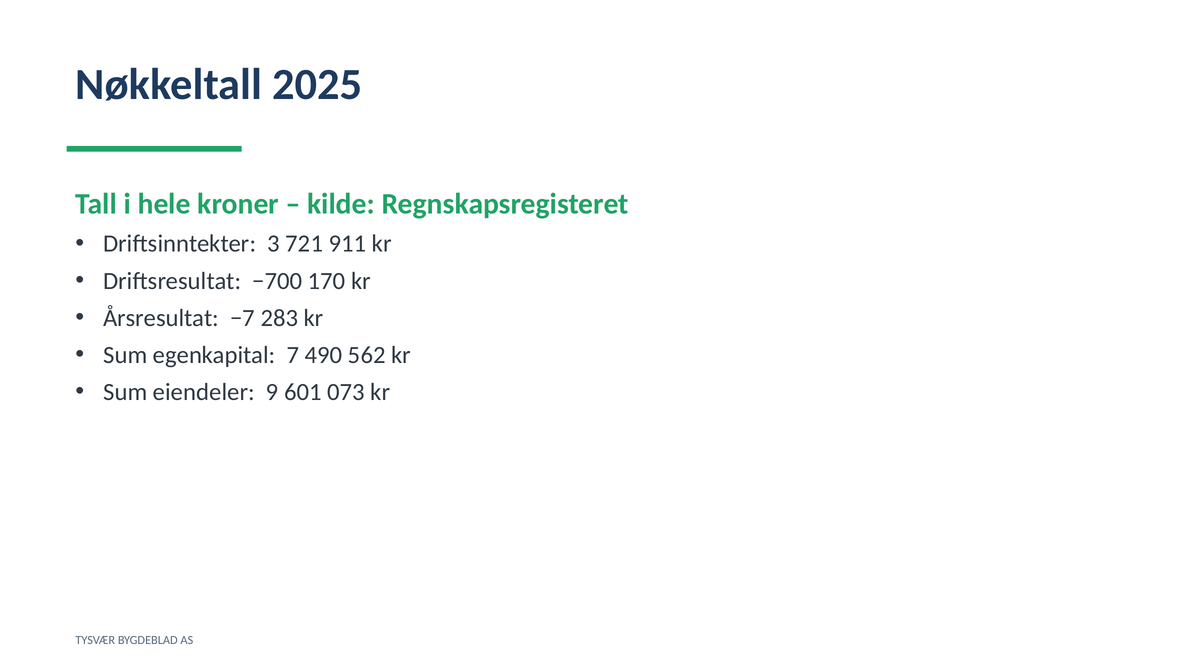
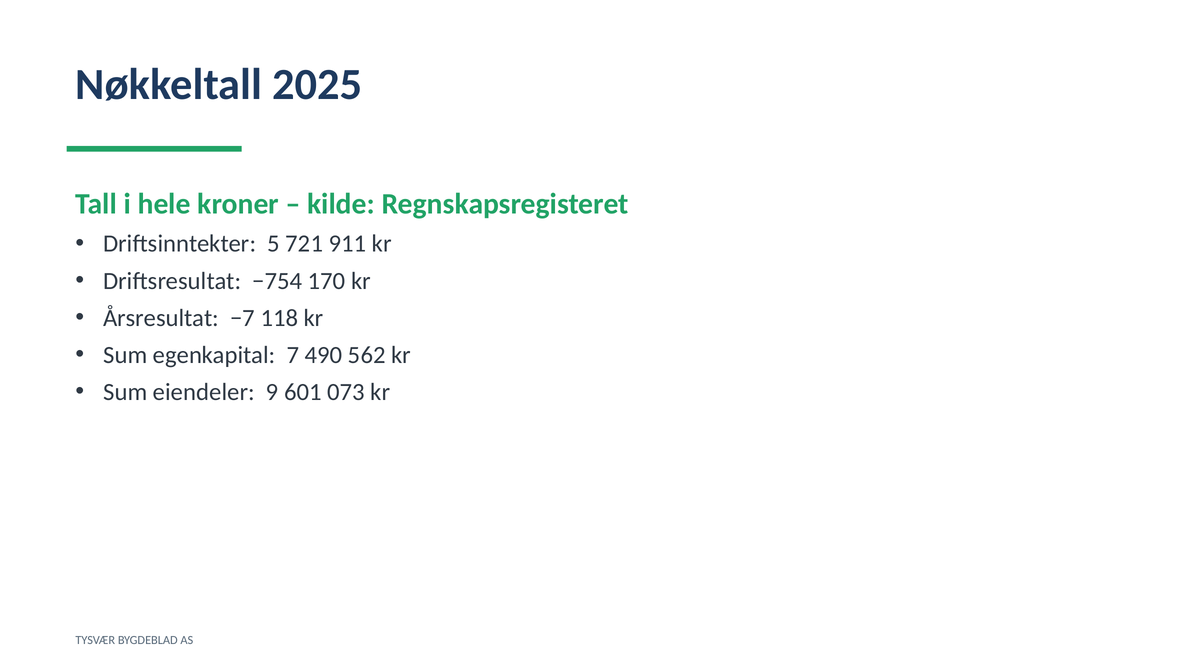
3: 3 -> 5 (274, 244)
−700: −700 -> −754 (277, 281)
283: 283 -> 118 (279, 318)
